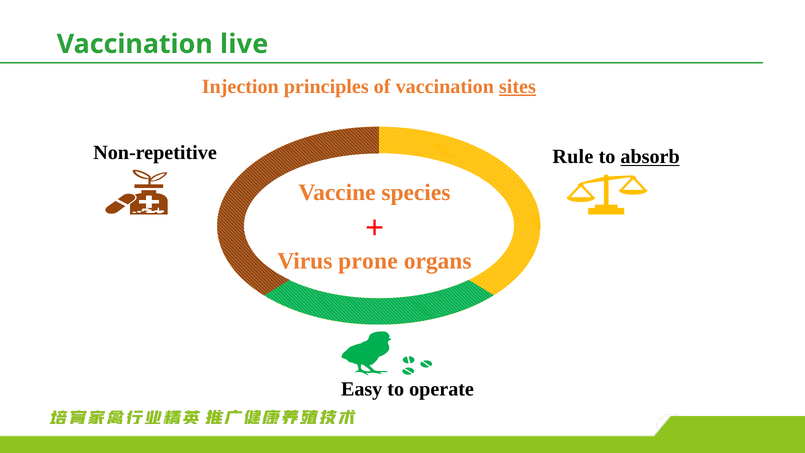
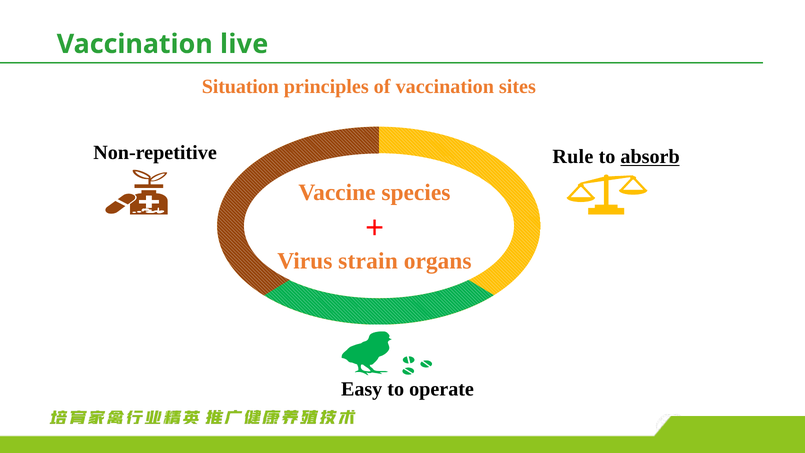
Injection: Injection -> Situation (240, 86)
sites underline: present -> none (517, 86)
prone: prone -> strain (368, 261)
